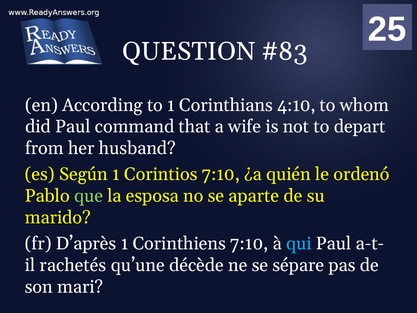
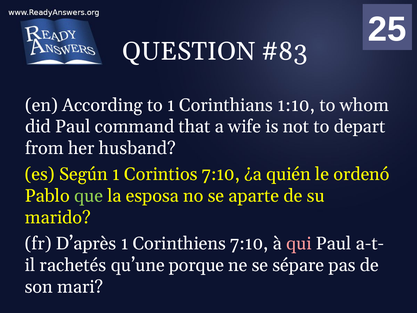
4:10: 4:10 -> 1:10 (296, 105)
qui colour: light blue -> pink (299, 243)
décède: décède -> porque (197, 265)
